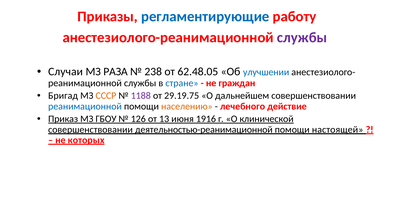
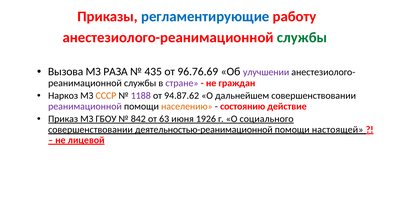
службы colour: purple -> green (302, 38)
Случаи: Случаи -> Вызова (66, 72)
238: 238 -> 435 (153, 72)
62.48.05: 62.48.05 -> 96.76.69 (198, 72)
улучшении colour: blue -> purple (266, 72)
стране colour: blue -> purple (182, 83)
Бригад: Бригад -> Наркоз (63, 96)
29.19.75: 29.19.75 -> 94.87.62 (182, 96)
реанимационной colour: blue -> purple (85, 107)
лечебного: лечебного -> состоянию (243, 107)
126: 126 -> 842 (138, 119)
13: 13 -> 63 (164, 119)
1916: 1916 -> 1926 (206, 119)
клинической: клинической -> социального (267, 119)
которых: которых -> лицевой (86, 141)
